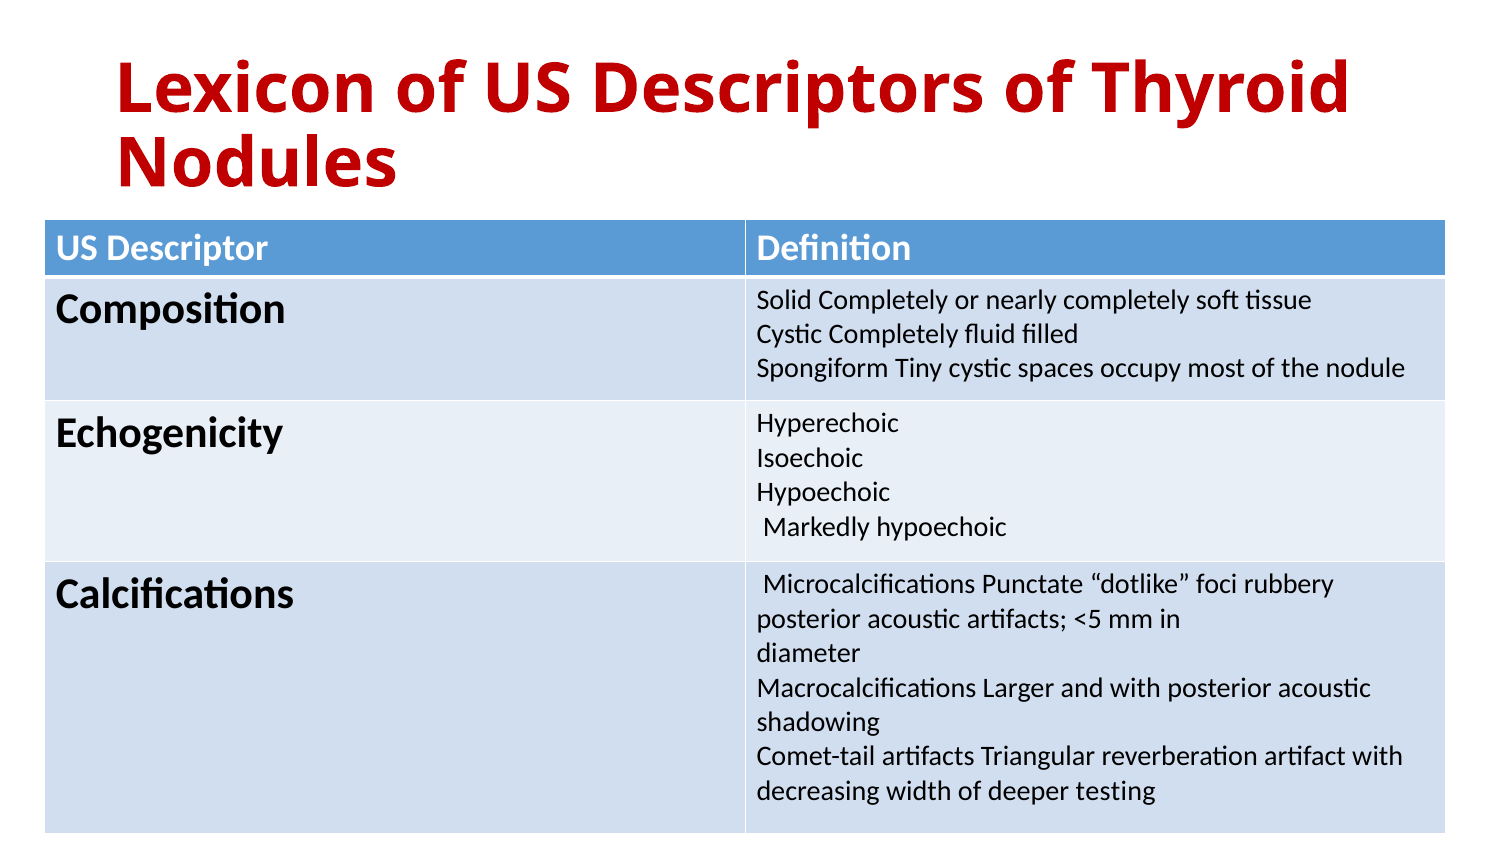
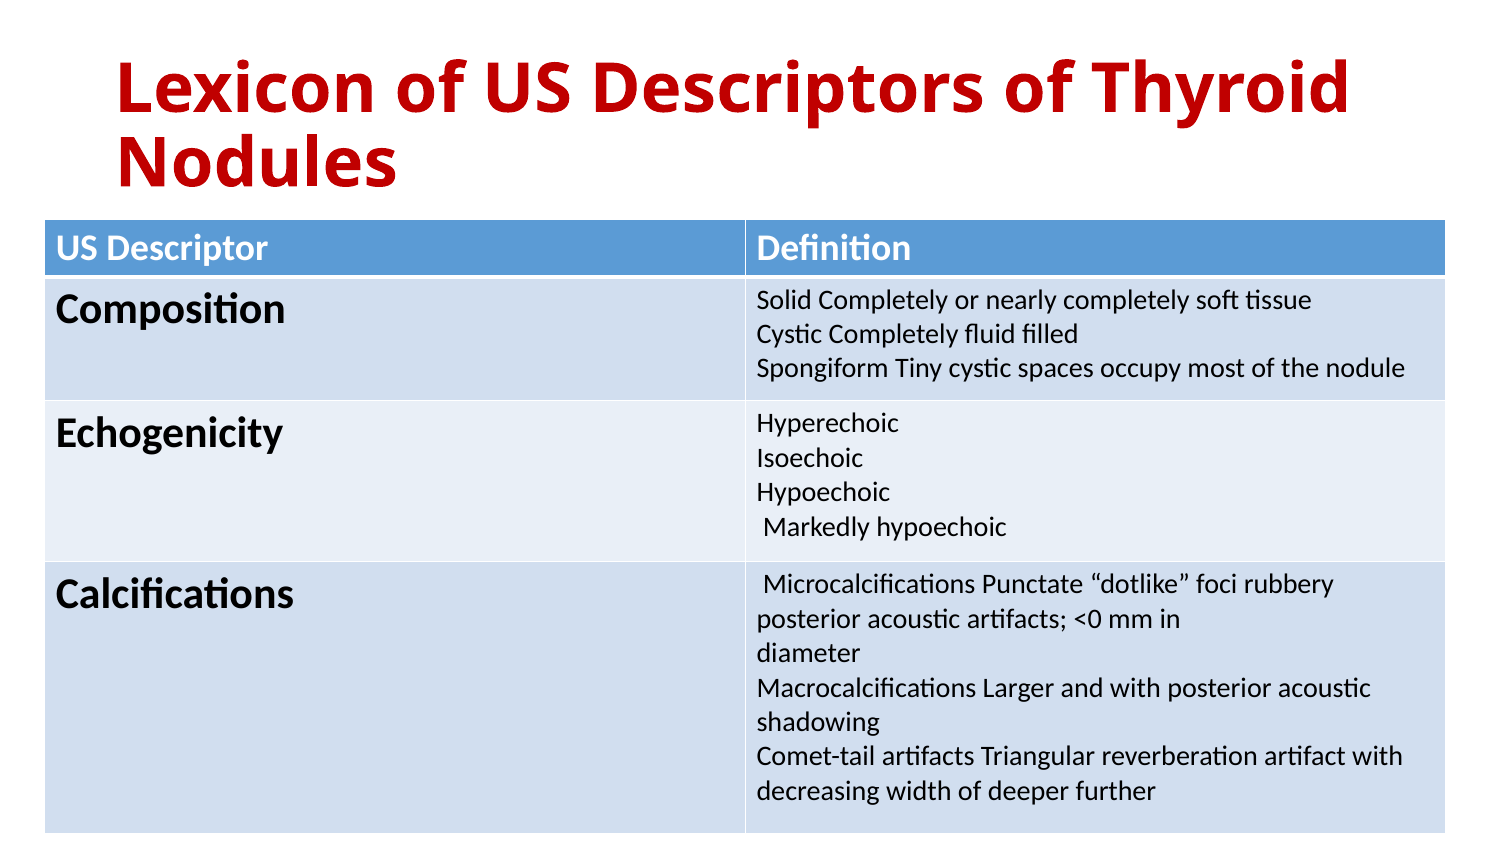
<5: <5 -> <0 (1088, 618)
testing: testing -> further (1116, 790)
